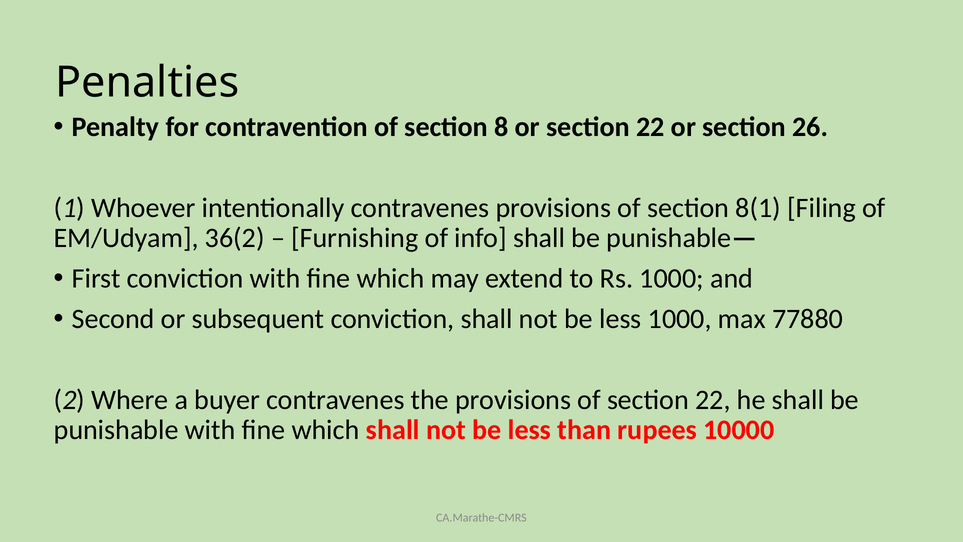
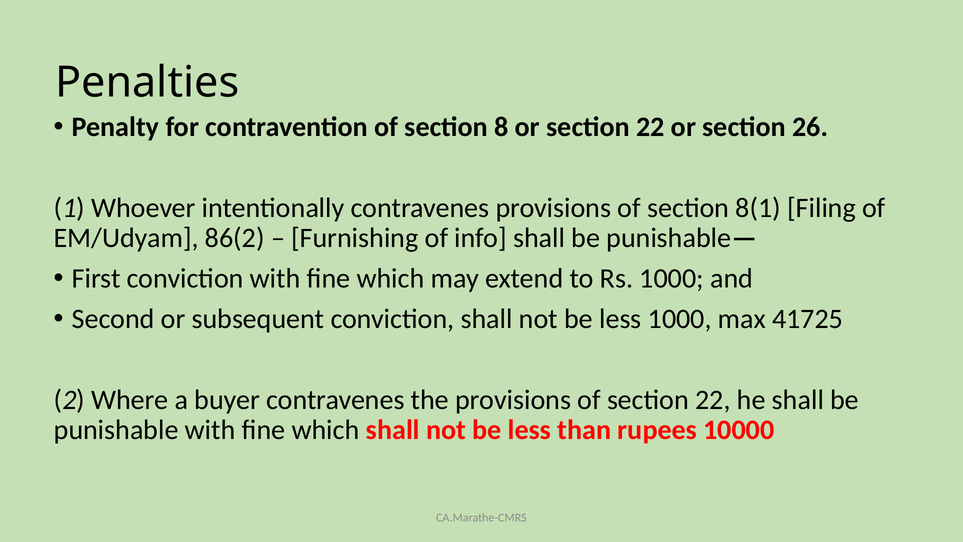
36(2: 36(2 -> 86(2 (235, 238)
77880: 77880 -> 41725 (808, 319)
